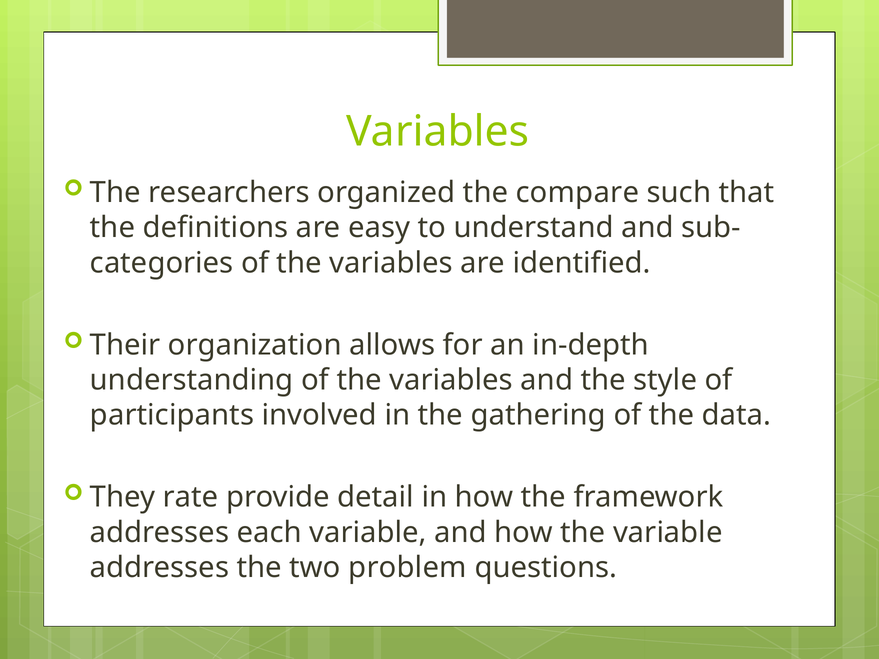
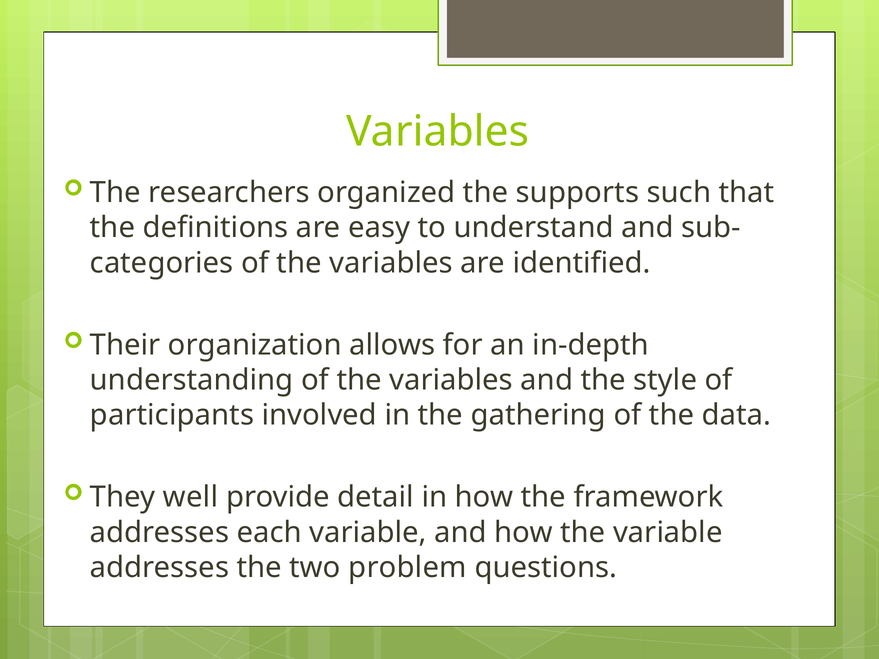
compare: compare -> supports (577, 193)
rate: rate -> well (191, 497)
